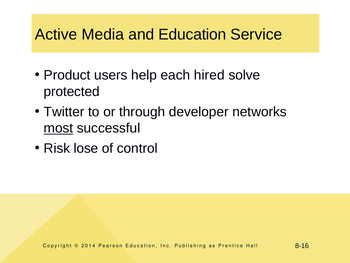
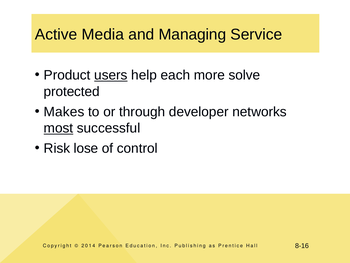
and Education: Education -> Managing (192, 34)
users underline: none -> present (111, 75)
hired: hired -> more (209, 75)
Twitter: Twitter -> Makes (64, 112)
